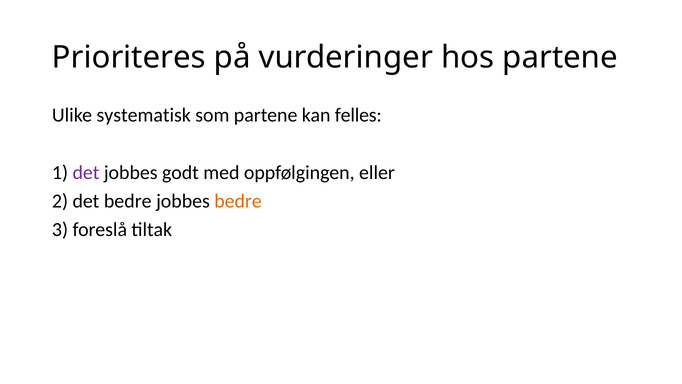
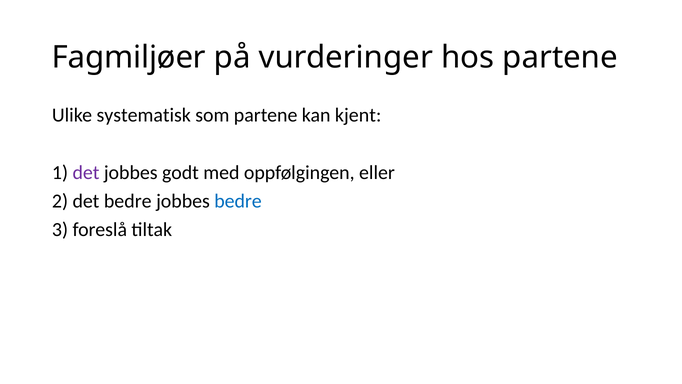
Prioriteres: Prioriteres -> Fagmiljøer (129, 57)
felles: felles -> kjent (358, 115)
bedre colour: orange -> blue (238, 201)
